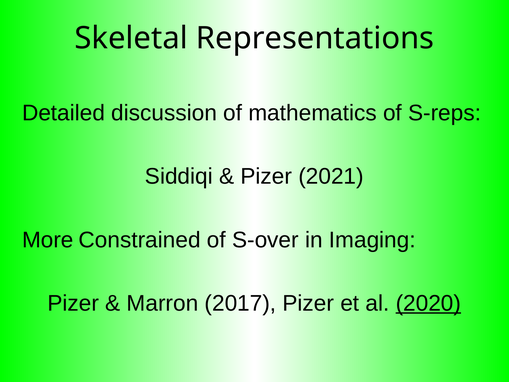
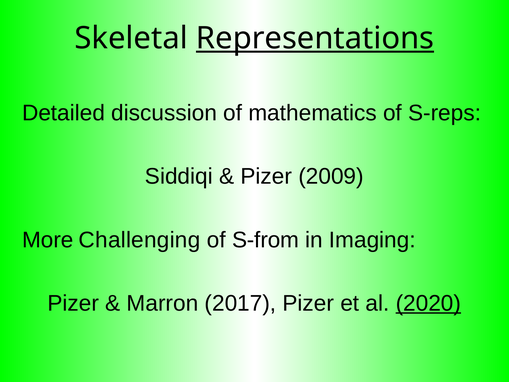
Representations underline: none -> present (315, 38)
2021: 2021 -> 2009 (331, 176)
Constrained: Constrained -> Challenging (140, 240)
S-over: S-over -> S-from (266, 240)
